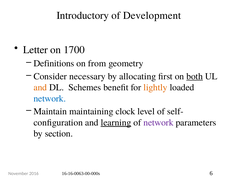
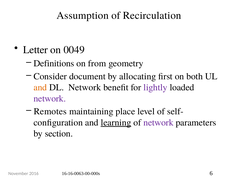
Introductory: Introductory -> Assumption (83, 15)
Development: Development -> Recirculation (152, 15)
1700: 1700 -> 0049 (74, 50)
necessary: necessary -> document (87, 77)
both underline: present -> none (195, 77)
DL Schemes: Schemes -> Network (85, 88)
lightly colour: orange -> purple (155, 88)
network colour: blue -> purple (50, 99)
Maintain: Maintain -> Remotes (50, 112)
clock: clock -> place (125, 112)
